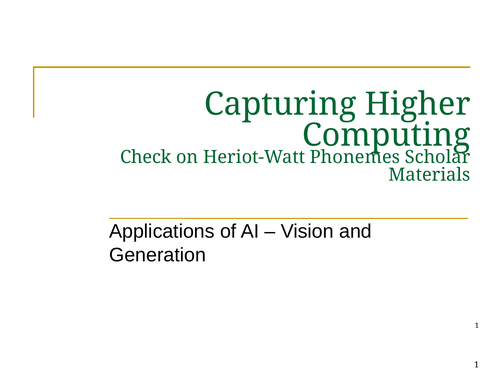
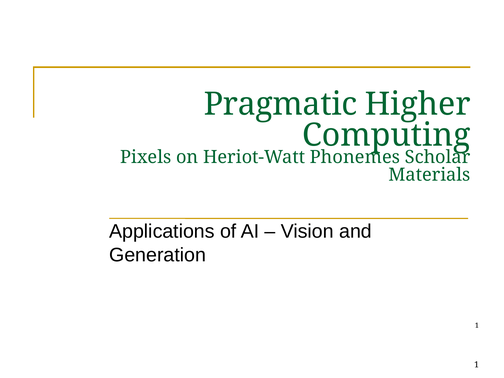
Capturing: Capturing -> Pragmatic (280, 104)
Check: Check -> Pixels (146, 157)
